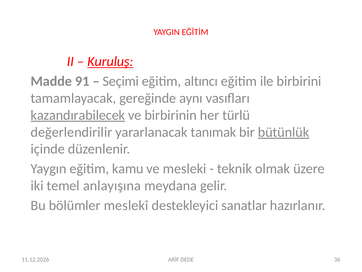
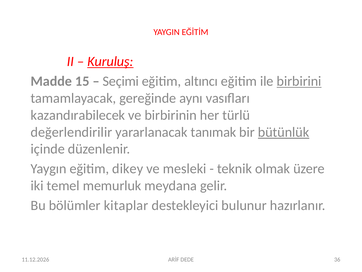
91: 91 -> 15 (82, 81)
birbirini underline: none -> present (299, 81)
kazandırabilecek underline: present -> none (78, 115)
kamu: kamu -> dikey (128, 169)
anlayışına: anlayışına -> memurluk (112, 185)
meslekî: meslekî -> kitaplar (126, 205)
sanatlar: sanatlar -> bulunur (244, 205)
